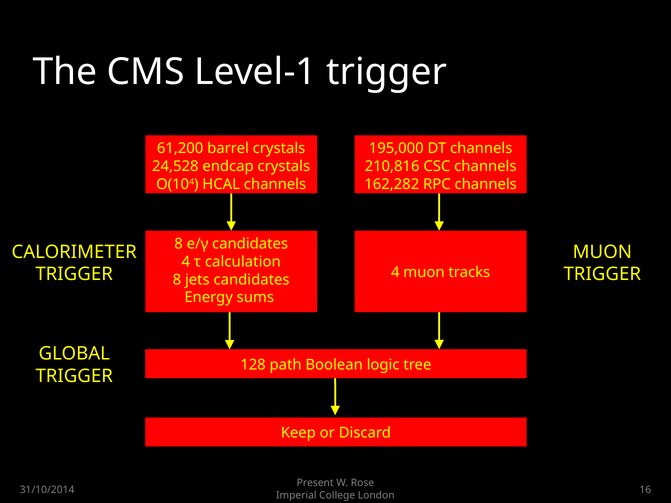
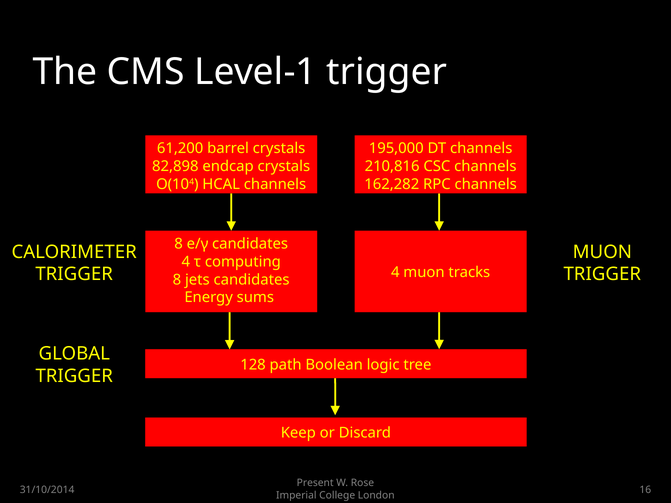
24,528: 24,528 -> 82,898 (175, 167)
calculation: calculation -> computing (243, 262)
